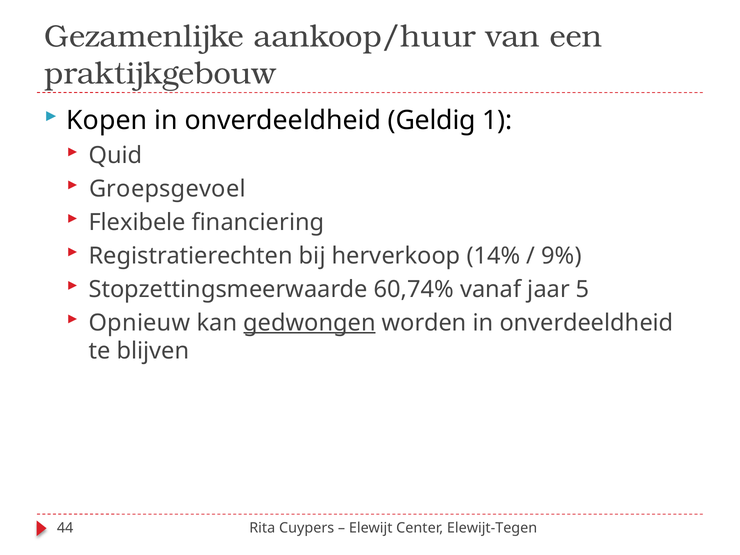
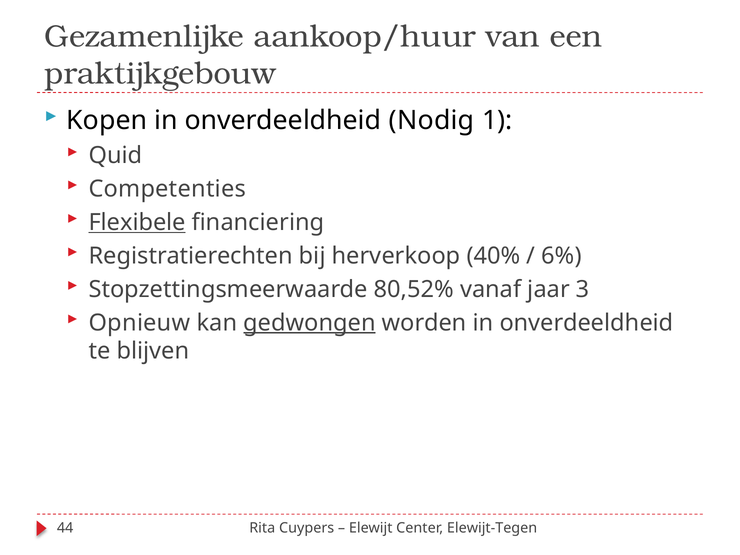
Geldig: Geldig -> Nodig (432, 120)
Groepsgevoel: Groepsgevoel -> Competenties (167, 189)
Flexibele underline: none -> present (137, 222)
14%: 14% -> 40% (493, 256)
9%: 9% -> 6% (561, 256)
60,74%: 60,74% -> 80,52% (414, 289)
5: 5 -> 3 (583, 289)
